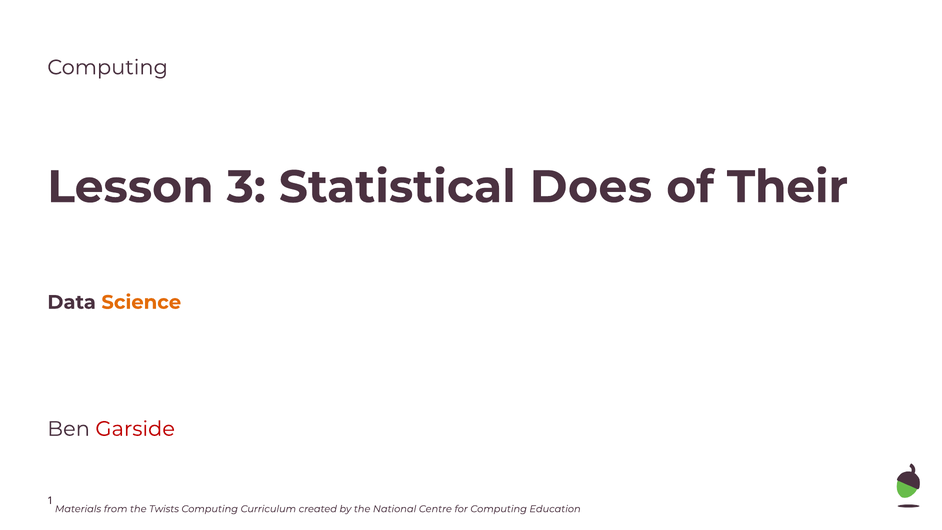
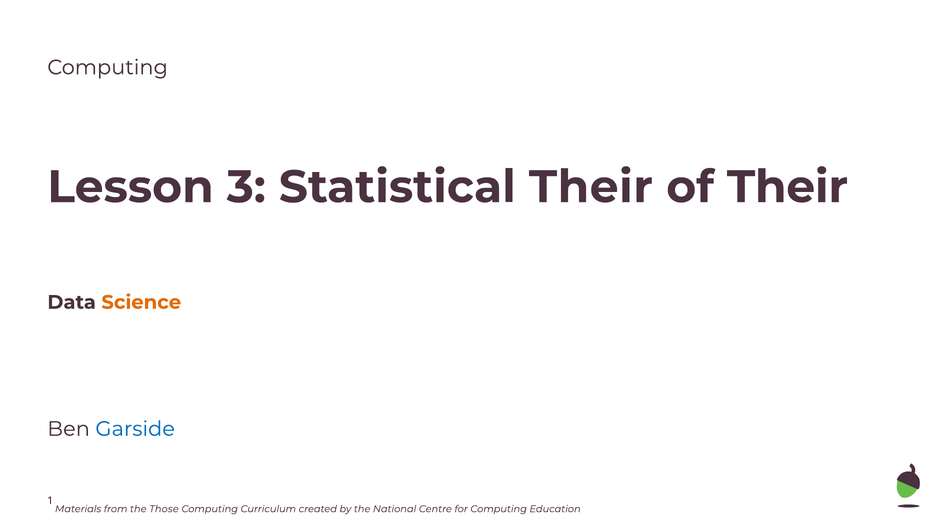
Statistical Does: Does -> Their (591, 187)
Garside colour: red -> blue (135, 429)
Twists: Twists -> Those (164, 509)
